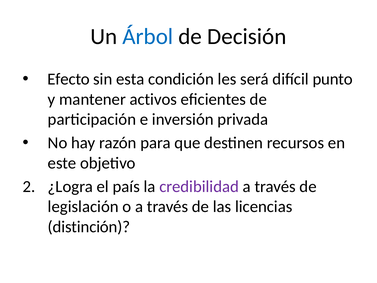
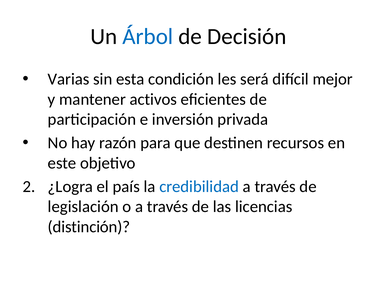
Efecto: Efecto -> Varias (69, 79)
punto: punto -> mejor (333, 79)
credibilidad colour: purple -> blue (199, 186)
